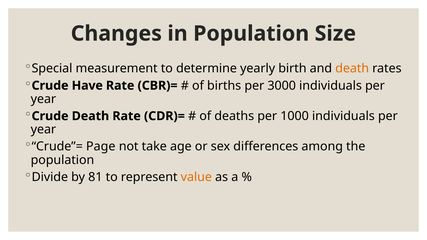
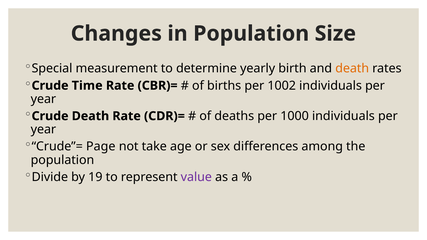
Have: Have -> Time (87, 86)
3000: 3000 -> 1002 (282, 86)
81: 81 -> 19 (95, 177)
value colour: orange -> purple (196, 177)
